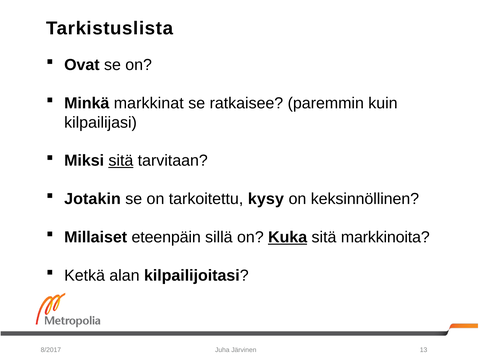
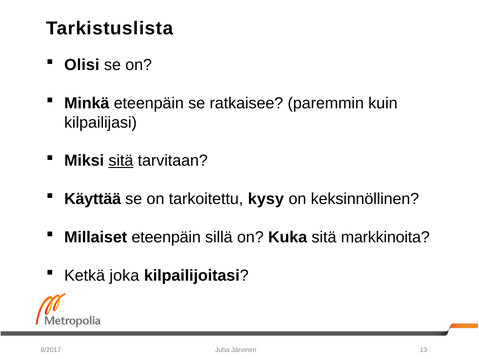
Ovat: Ovat -> Olisi (82, 65)
Minkä markkinat: markkinat -> eteenpäin (149, 103)
Jotakin: Jotakin -> Käyttää (93, 199)
Kuka underline: present -> none (288, 237)
alan: alan -> joka (124, 276)
